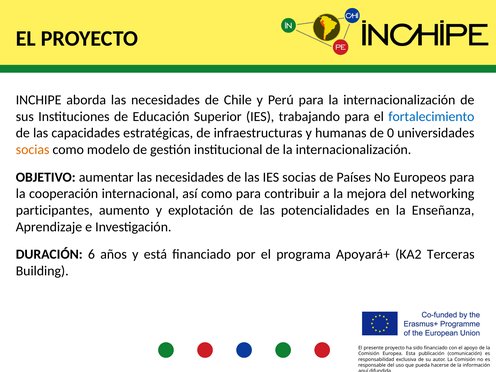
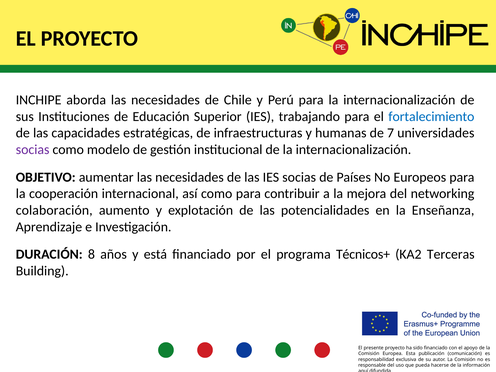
0: 0 -> 7 (391, 133)
socias colour: orange -> purple (33, 150)
participantes: participantes -> colaboración (54, 210)
6: 6 -> 8 (91, 254)
Apoyará+: Apoyará+ -> Técnicos+ (363, 254)
